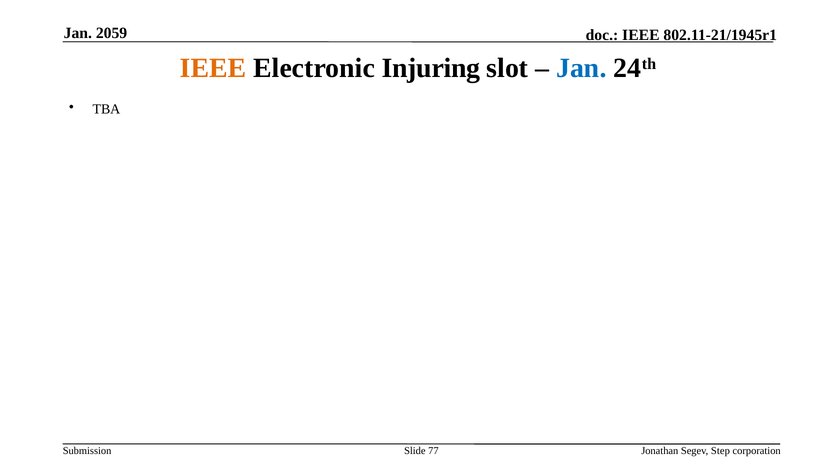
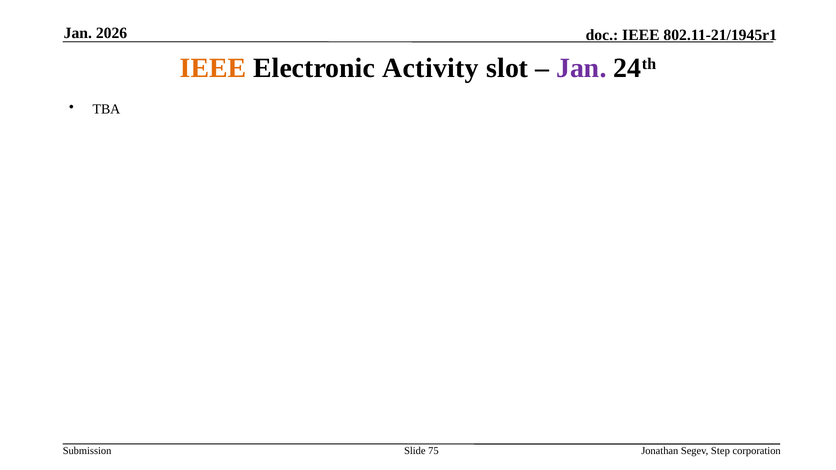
2059: 2059 -> 2026 (112, 33)
Injuring: Injuring -> Activity (431, 68)
Jan colour: blue -> purple (581, 68)
77: 77 -> 75 (433, 451)
